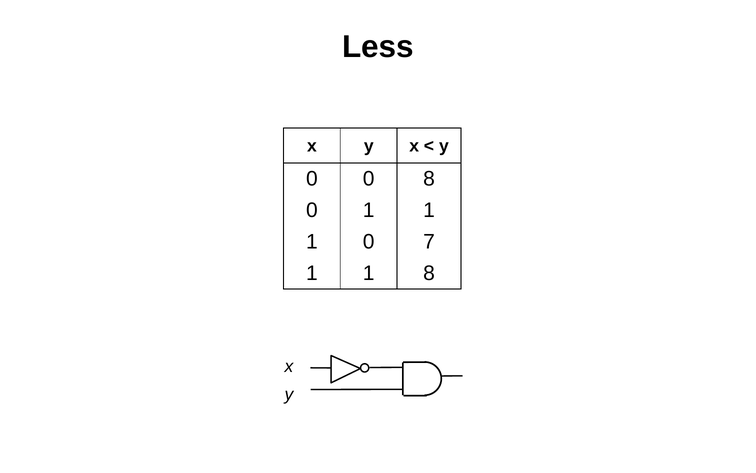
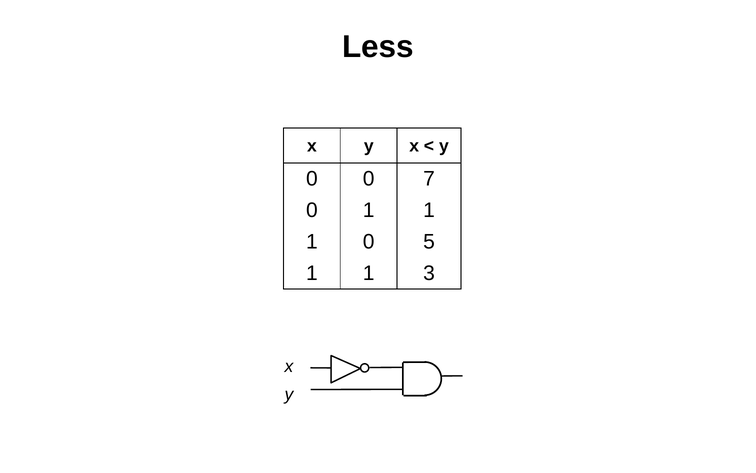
0 8: 8 -> 7 (429, 179)
7: 7 -> 5 (429, 242)
1 8: 8 -> 3 (429, 273)
